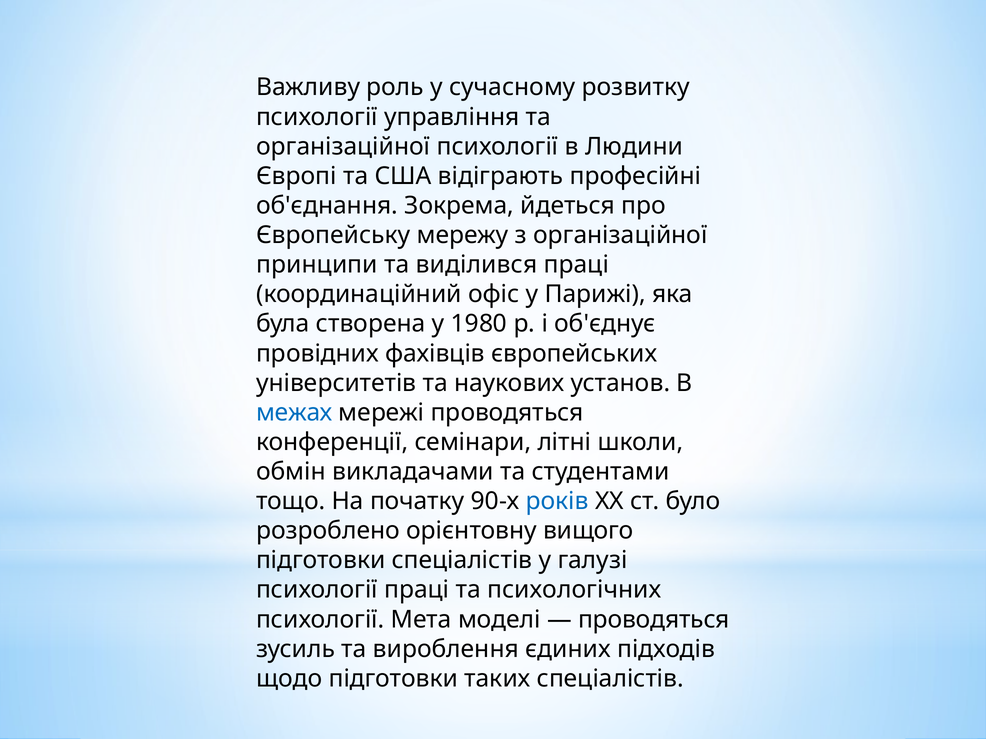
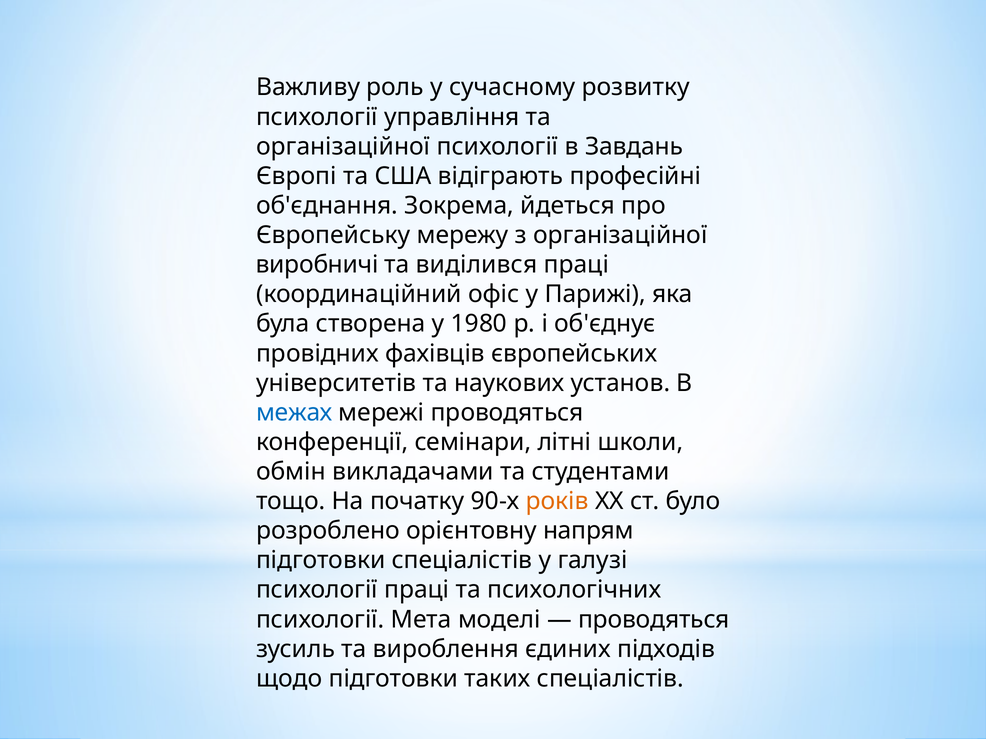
Людини: Людини -> Завдань (634, 147)
принципи: принципи -> виробничі (317, 265)
років colour: blue -> orange (557, 502)
вищого: вищого -> напрям (588, 531)
